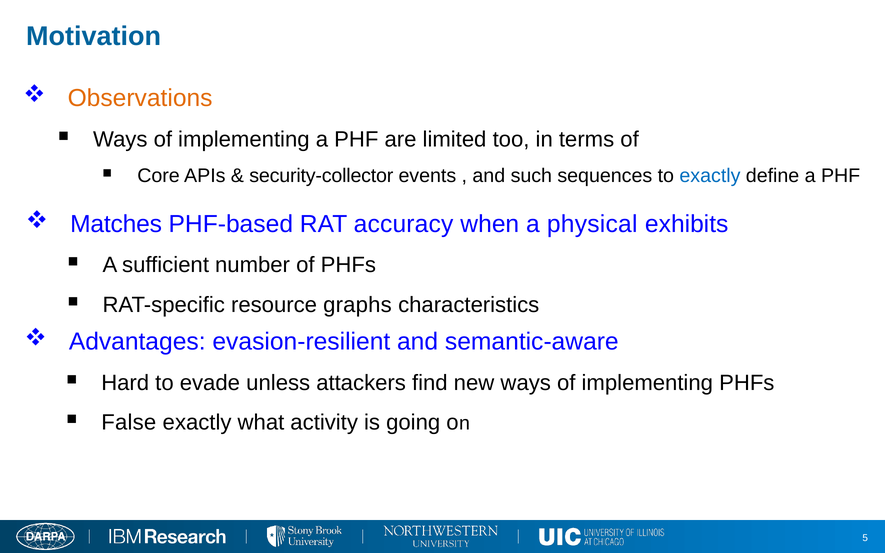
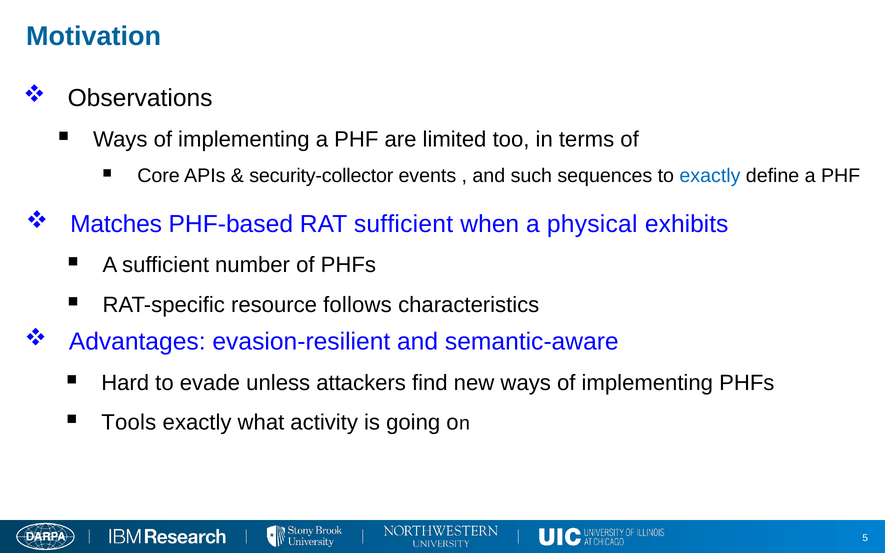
Observations colour: orange -> black (140, 98)
RAT accuracy: accuracy -> sufficient (404, 224)
graphs: graphs -> follows (357, 305)
False: False -> Tools (129, 423)
